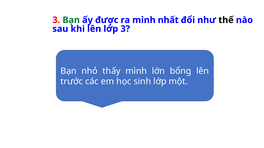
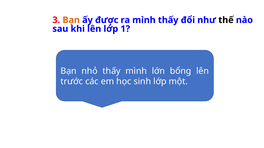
Bạn colour: green -> orange (71, 20)
mình nhất: nhất -> thấy (168, 20)
lớp 3: 3 -> 1 (125, 29)
